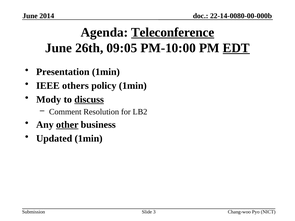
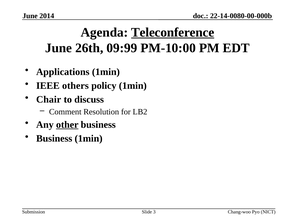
09:05: 09:05 -> 09:99 (122, 48)
EDT underline: present -> none (236, 48)
Presentation: Presentation -> Applications (63, 72)
Mody: Mody -> Chair (49, 100)
discuss underline: present -> none (89, 100)
Updated: Updated -> Business (54, 139)
